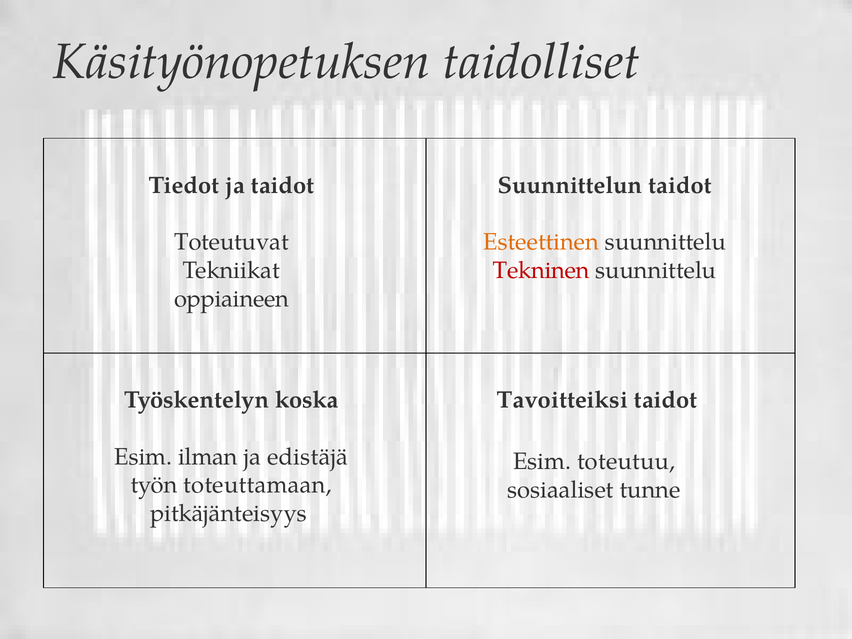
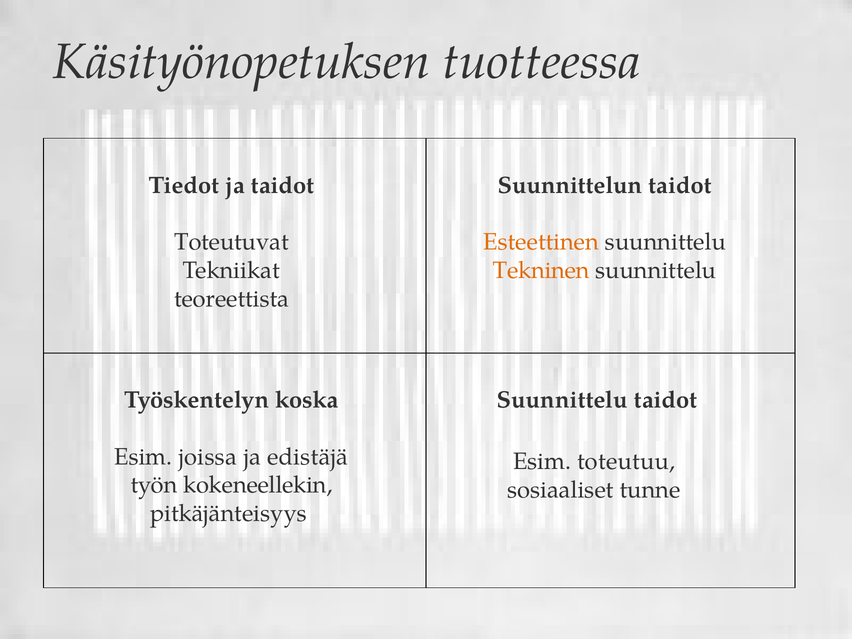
taidolliset: taidolliset -> tuotteessa (542, 62)
Tekninen colour: red -> orange (541, 270)
oppiaineen: oppiaineen -> teoreettista (232, 299)
Tavoitteiksi: Tavoitteiksi -> Suunnittelu (562, 400)
ilman: ilman -> joissa (208, 457)
toteuttamaan: toteuttamaan -> kokeneellekin (258, 485)
